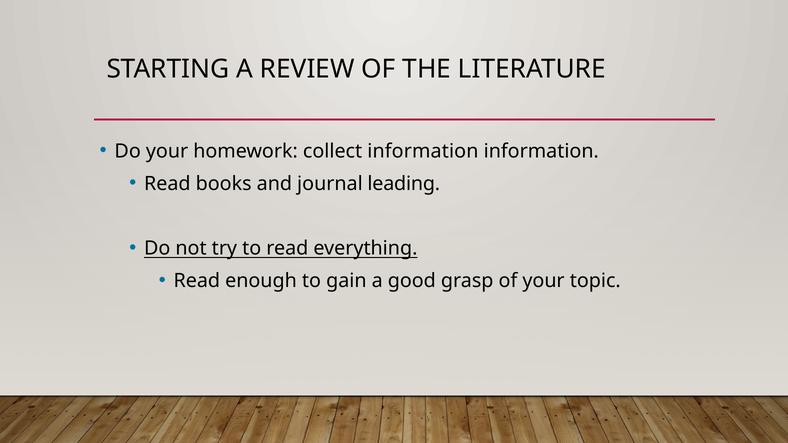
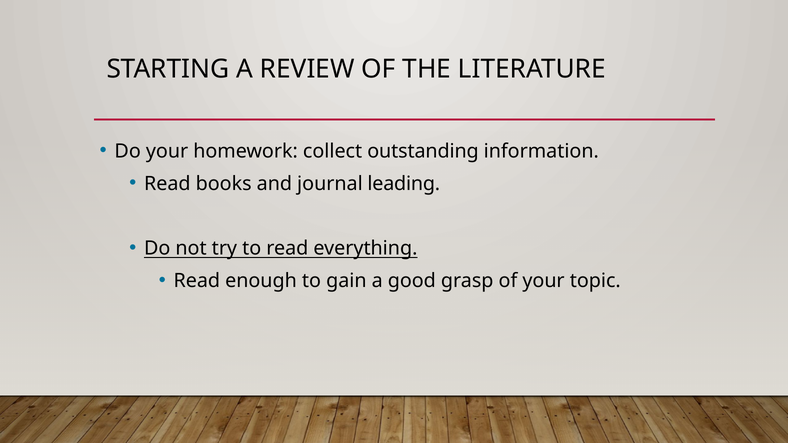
collect information: information -> outstanding (423, 151)
